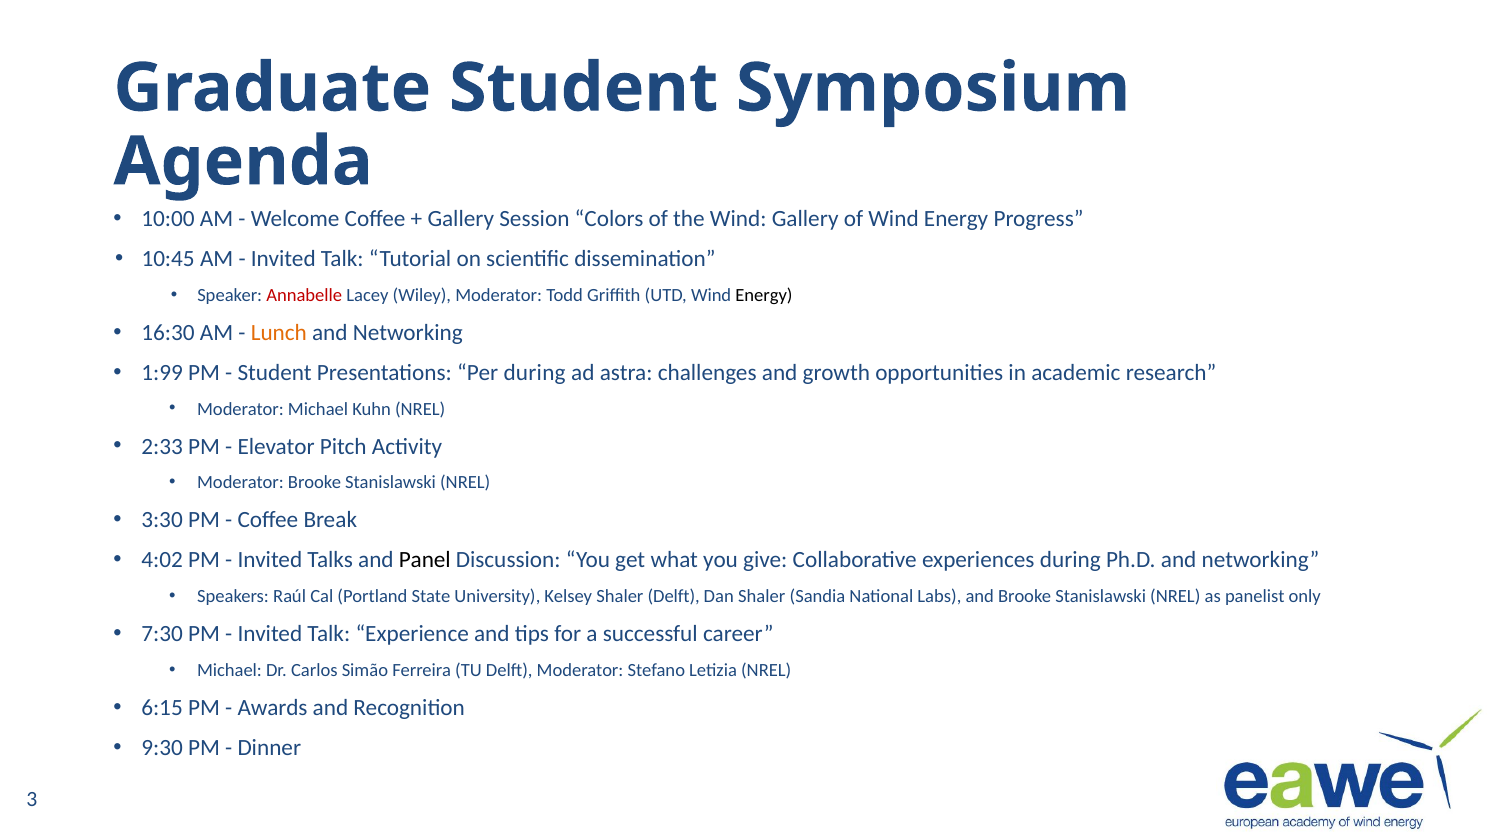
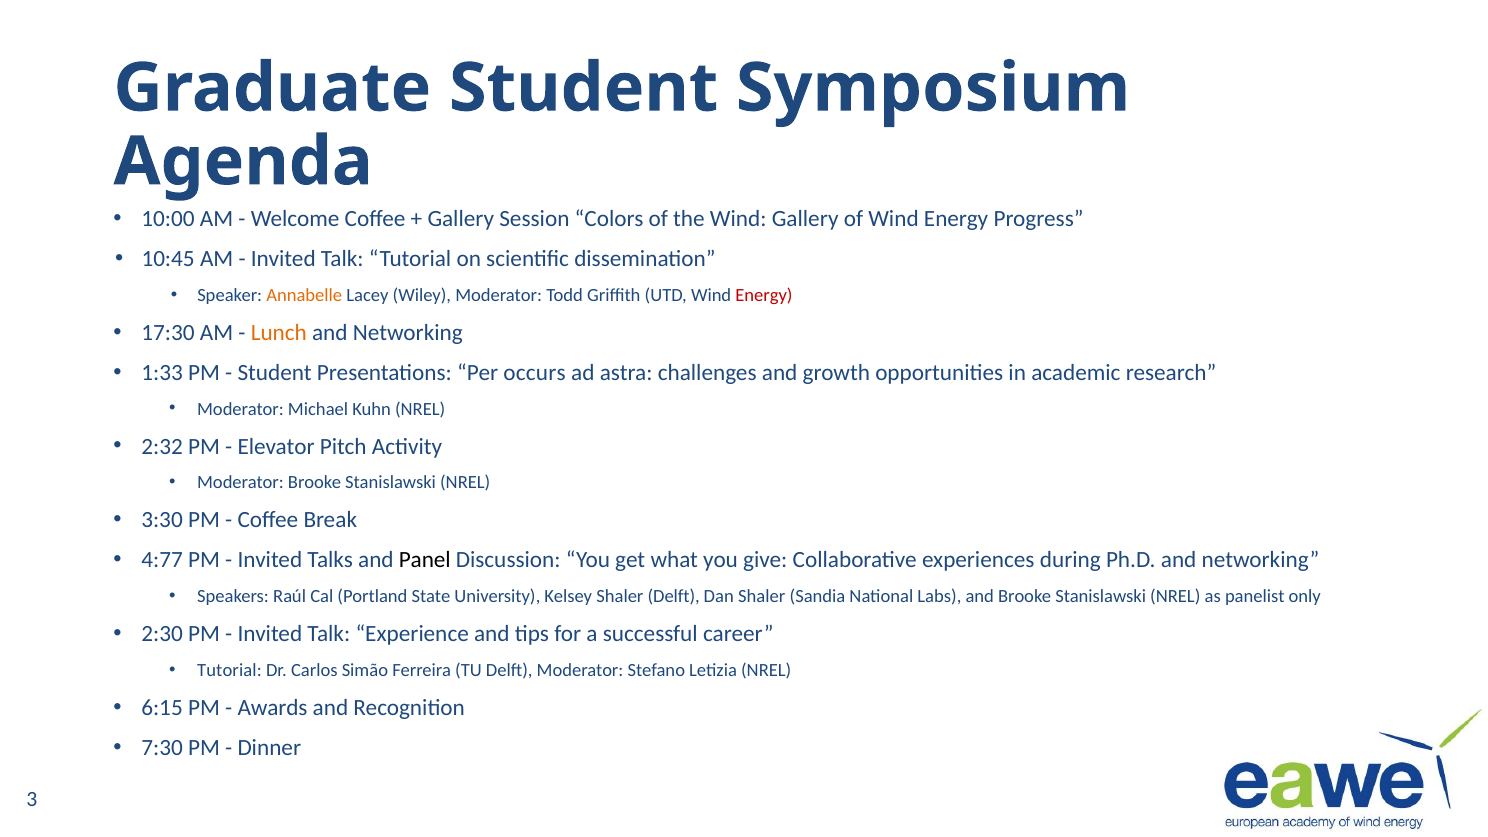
Annabelle colour: red -> orange (304, 295)
Energy colour: black -> red (764, 295)
16:30: 16:30 -> 17:30 (168, 333)
1:99: 1:99 -> 1:33 (162, 373)
Per during: during -> occurs (535, 373)
2:33: 2:33 -> 2:32 (162, 446)
4:02: 4:02 -> 4:77 (162, 560)
7:30: 7:30 -> 2:30 (162, 634)
Michael: Michael -> Tutorial (229, 670)
9:30: 9:30 -> 7:30 (162, 748)
